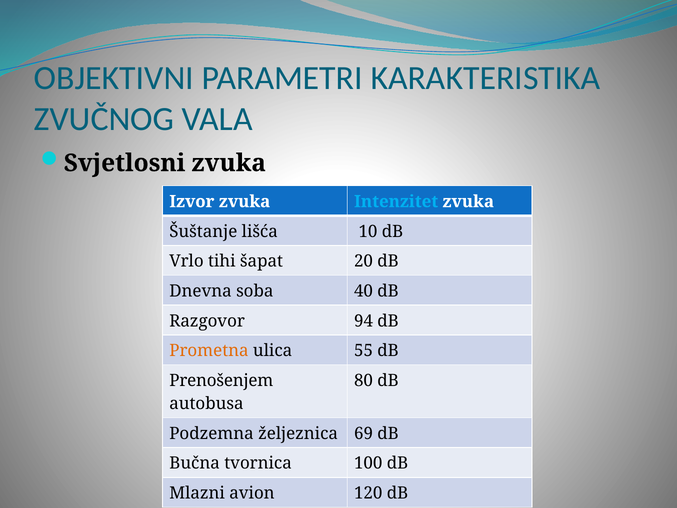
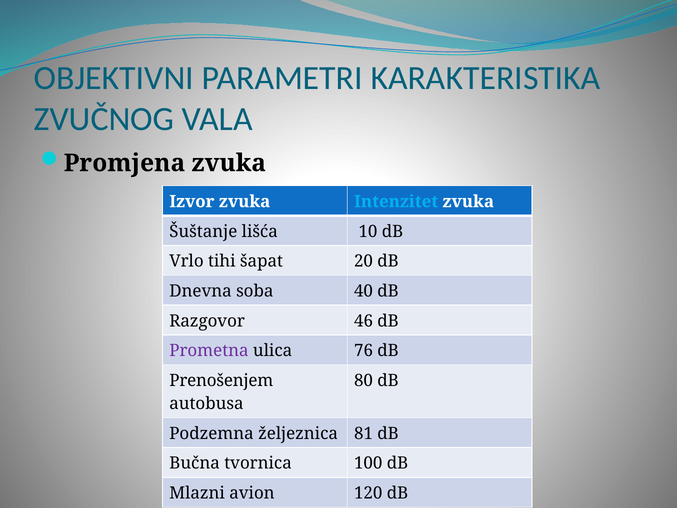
Svjetlosni: Svjetlosni -> Promjena (124, 163)
94: 94 -> 46 (364, 321)
Prometna colour: orange -> purple (209, 351)
55: 55 -> 76 (364, 351)
69: 69 -> 81 (364, 433)
